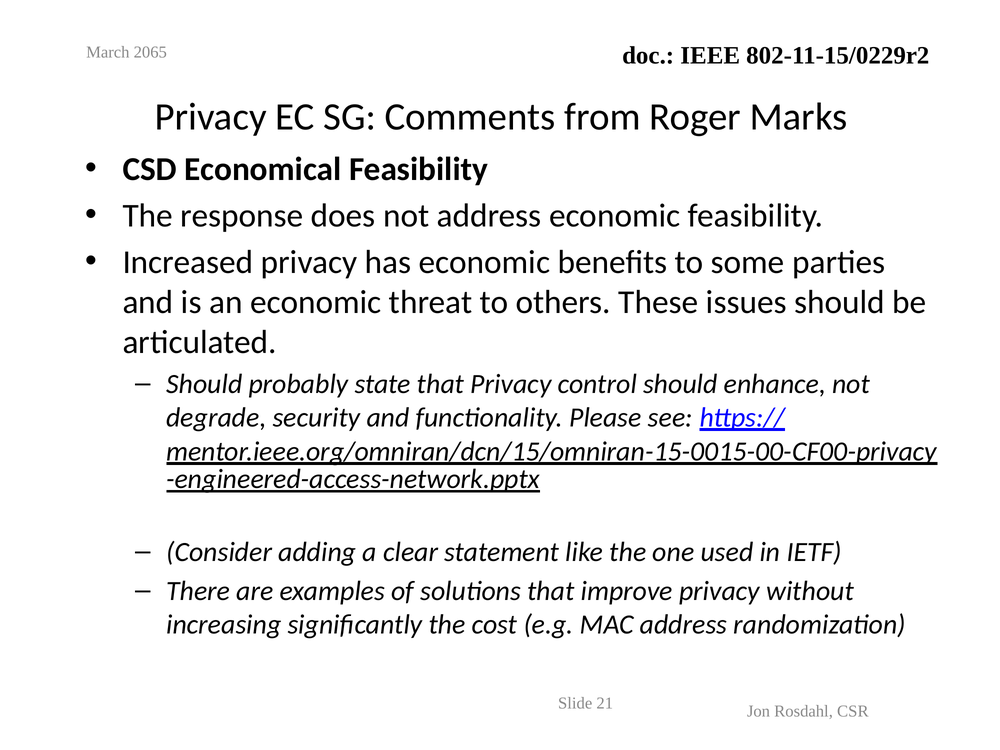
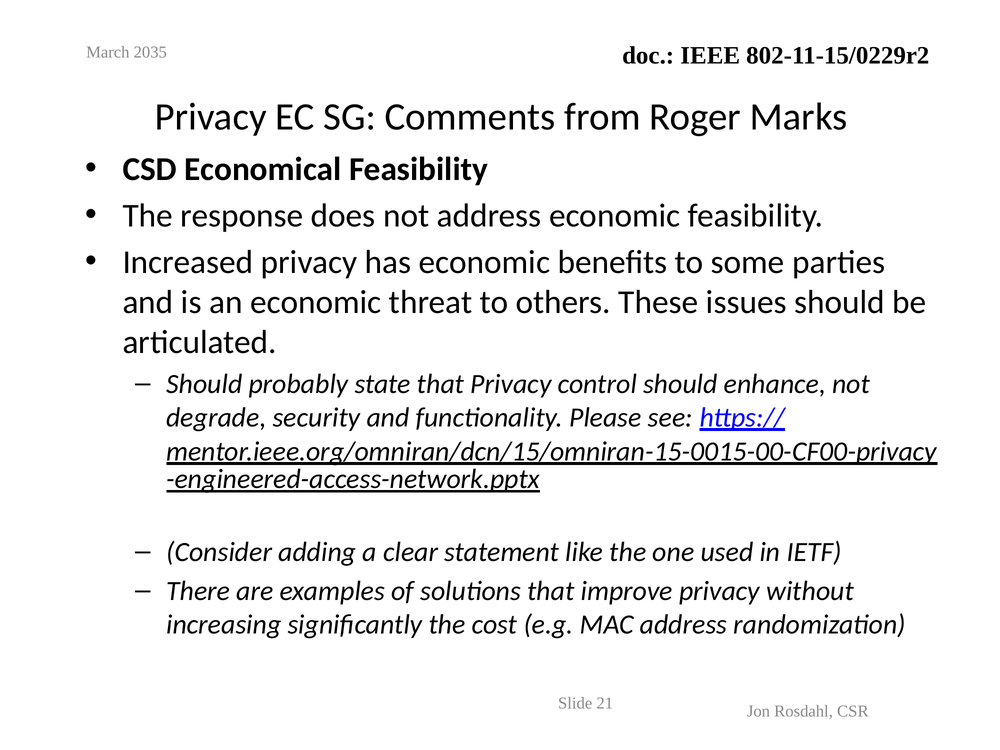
2065: 2065 -> 2035 (150, 52)
